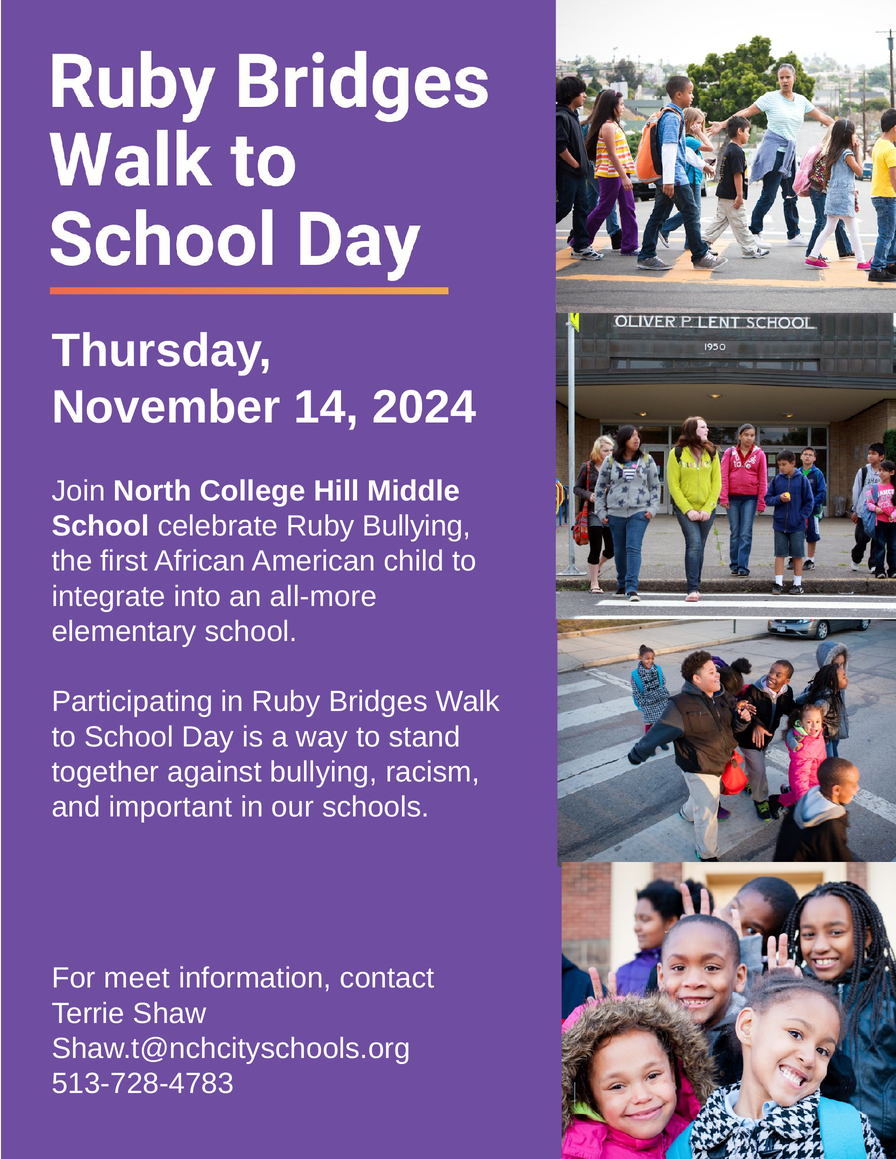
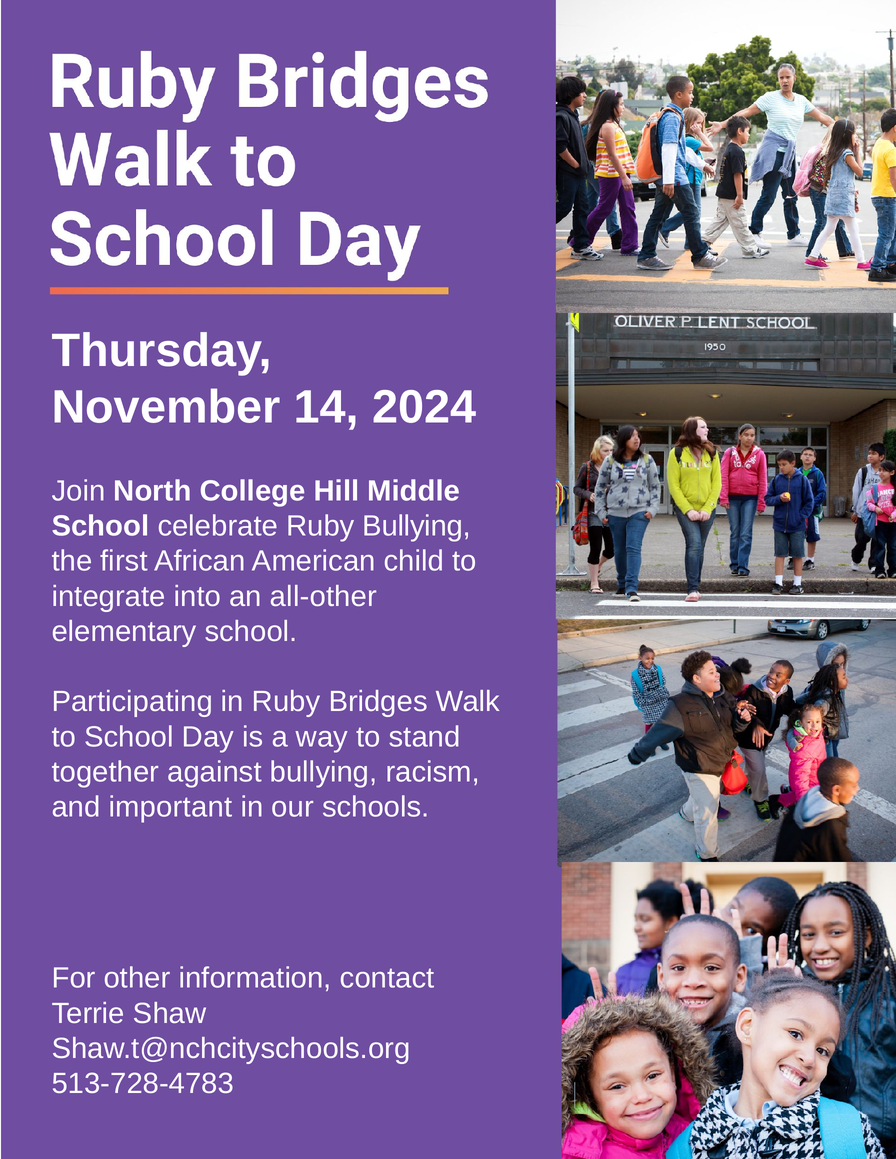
all-more: all-more -> all-other (323, 597)
meet: meet -> other (137, 979)
